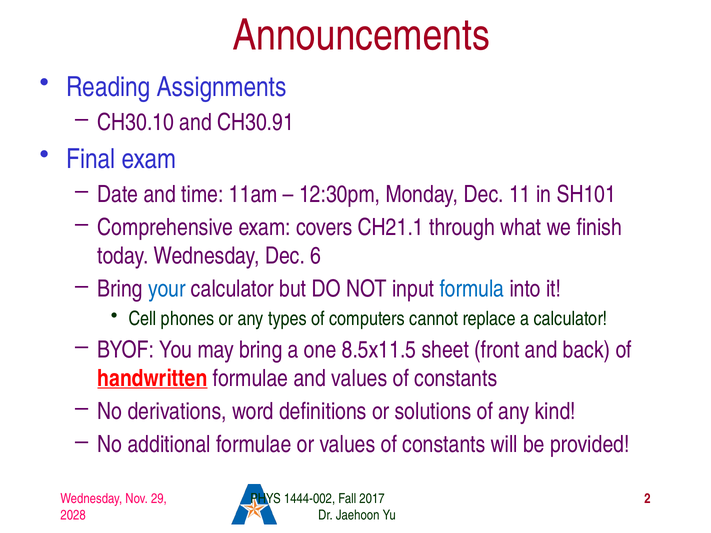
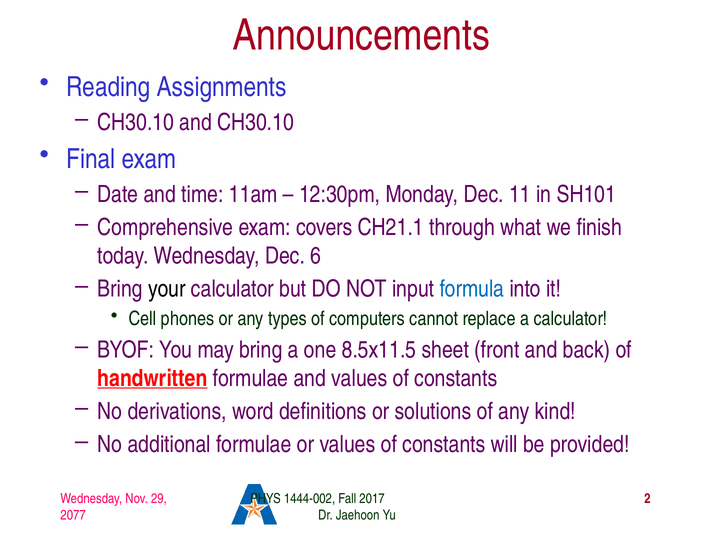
and CH30.91: CH30.91 -> CH30.10 (256, 123)
your colour: blue -> black (167, 289)
2028: 2028 -> 2077 (73, 515)
